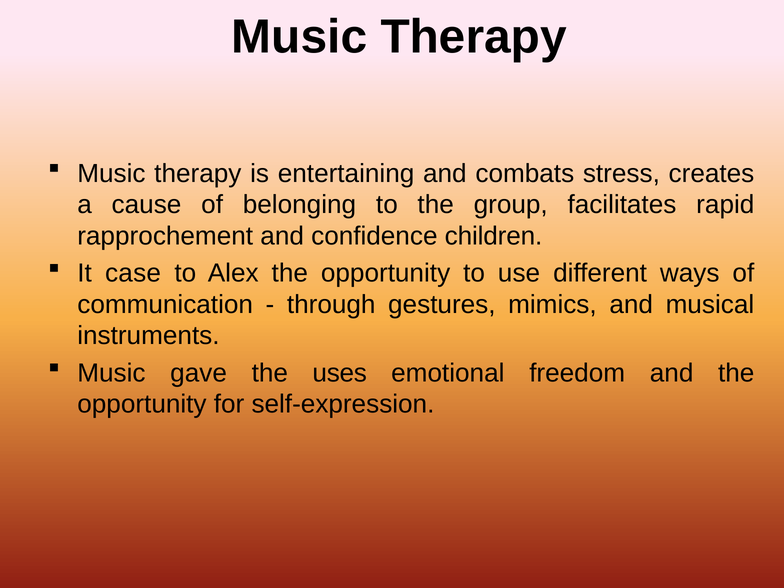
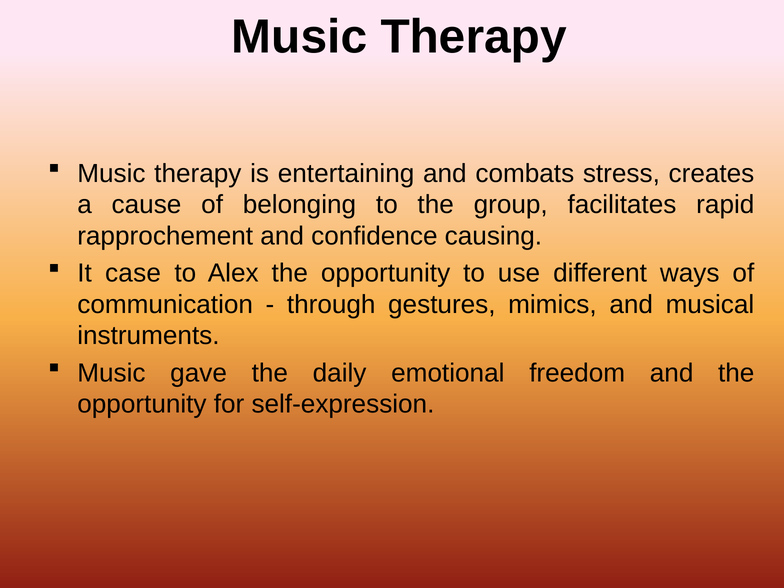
children: children -> causing (493, 236)
uses: uses -> daily (340, 373)
